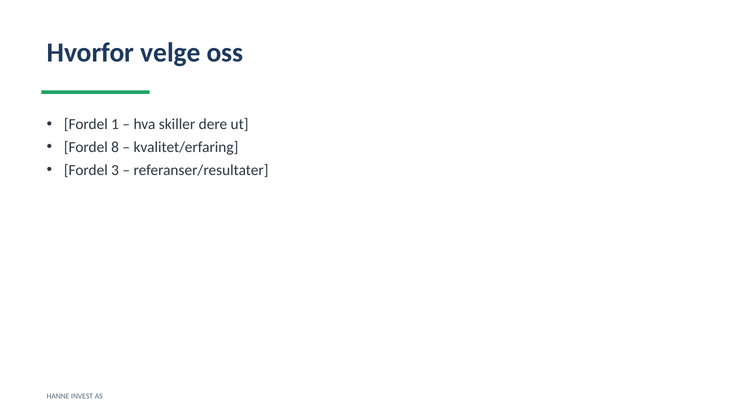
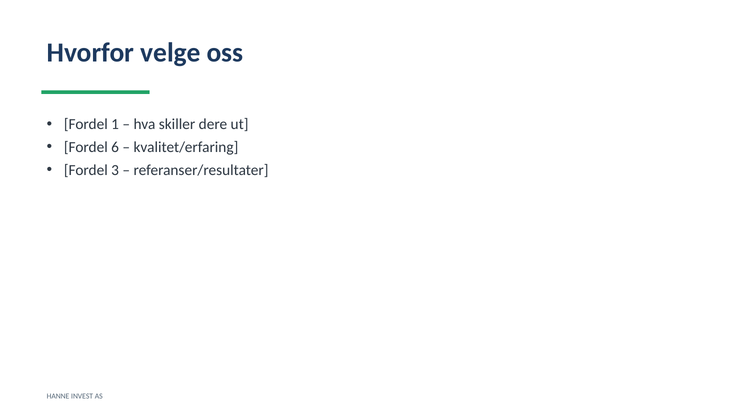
8: 8 -> 6 (115, 147)
